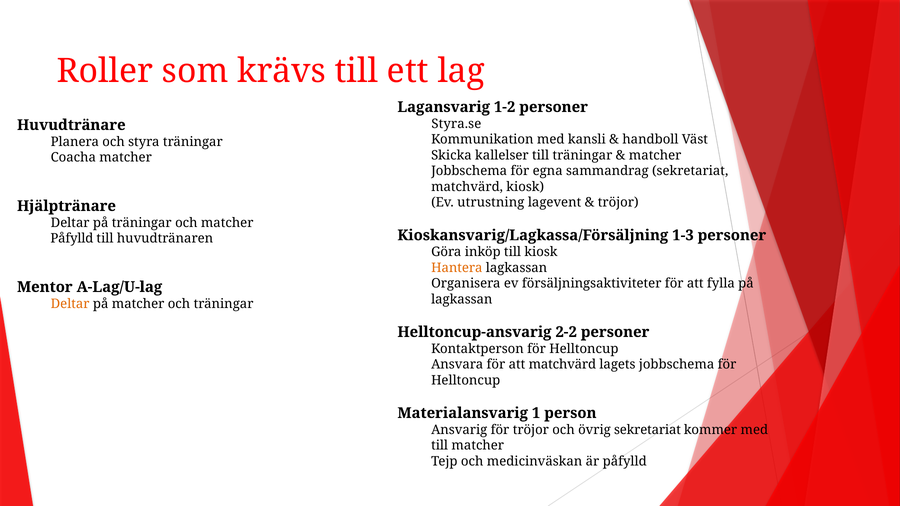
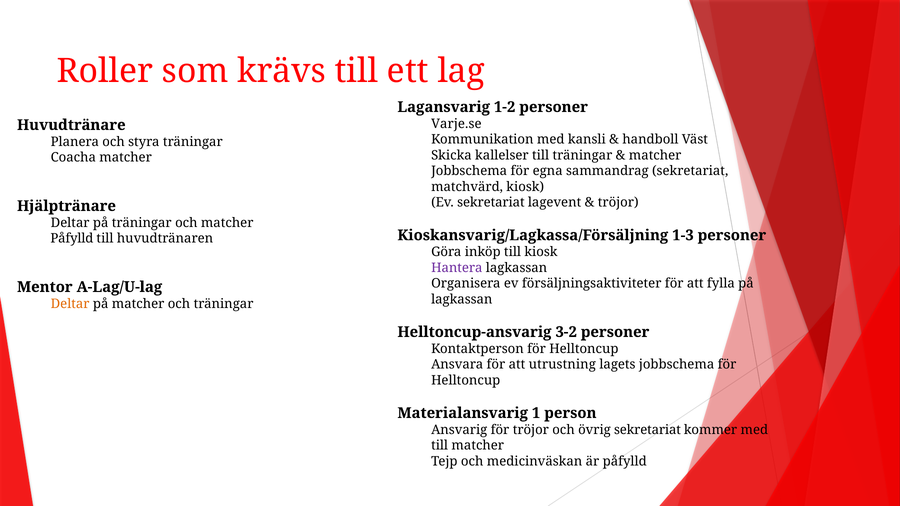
Styra.se: Styra.se -> Varje.se (456, 124)
Ev utrustning: utrustning -> sekretariat (491, 203)
Hantera colour: orange -> purple (457, 268)
2-2: 2-2 -> 3-2 (566, 332)
att matchvärd: matchvärd -> utrustning (562, 365)
